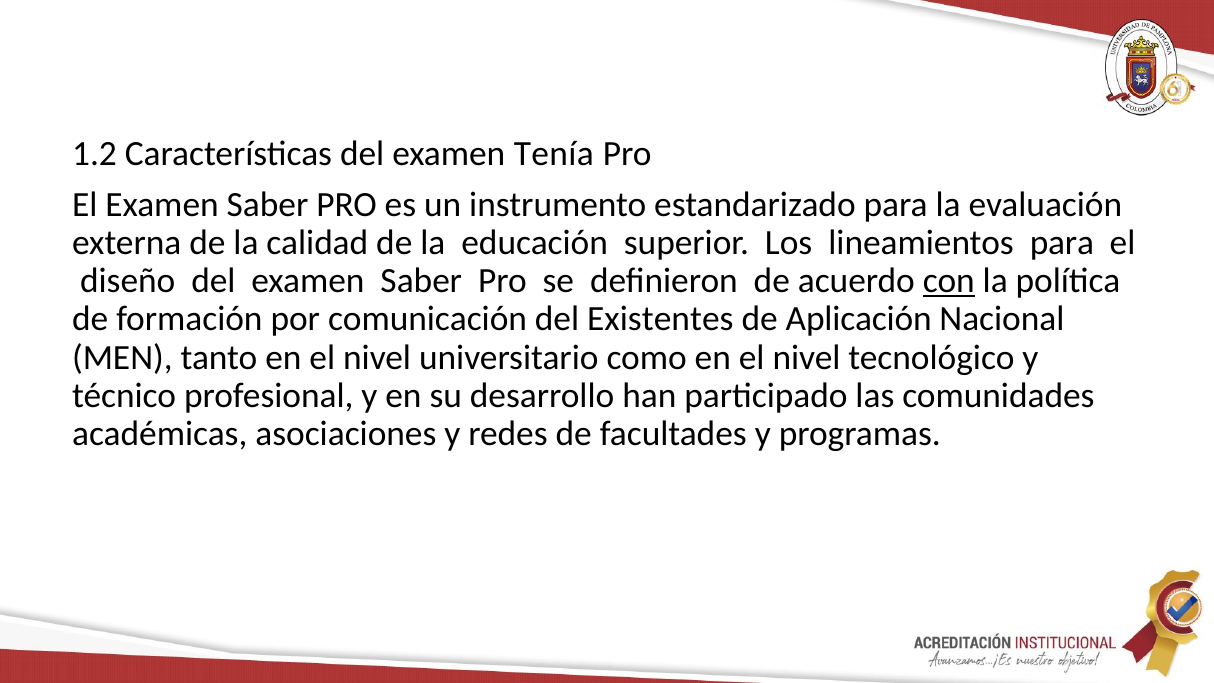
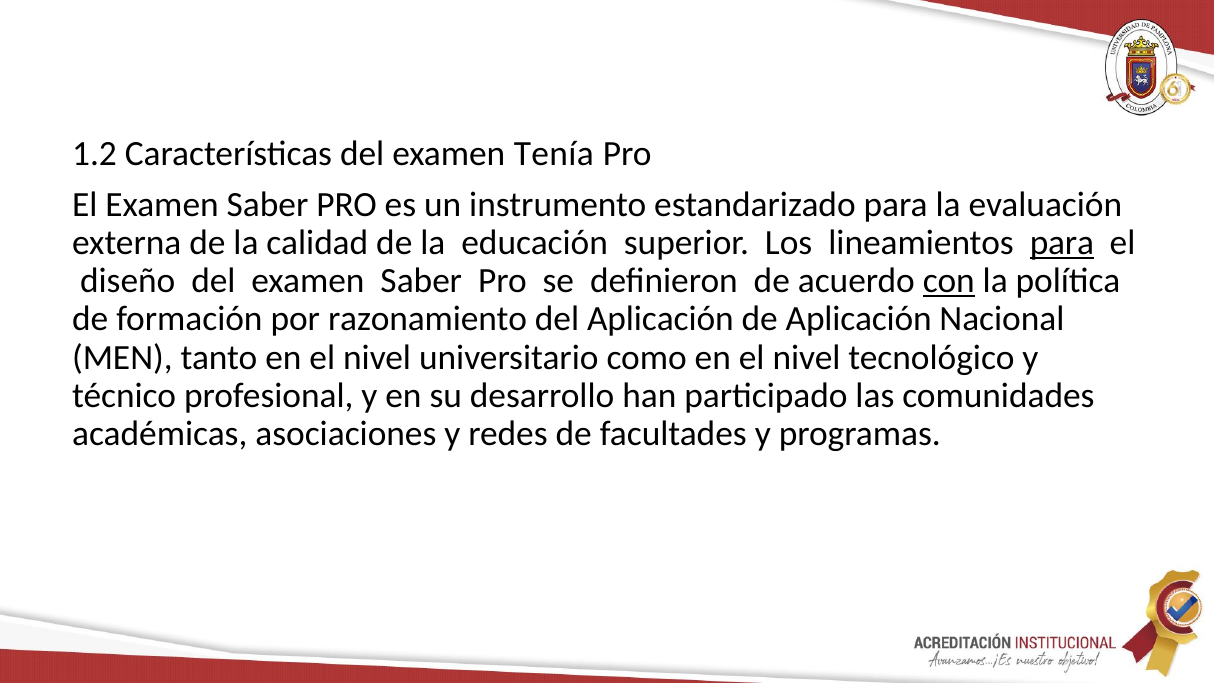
para underline: none -> present (1062, 243)
comunicación: comunicación -> razonamiento (428, 319)
del Existentes: Existentes -> Aplicación (660, 319)
